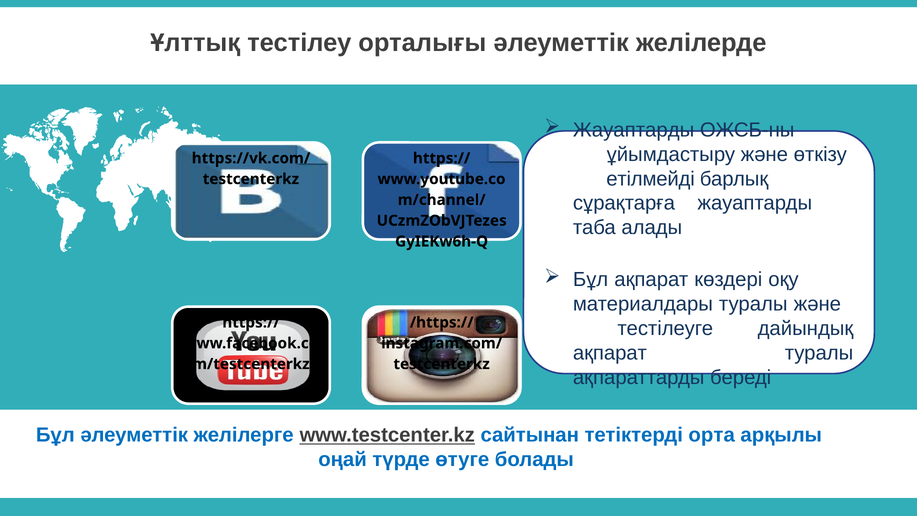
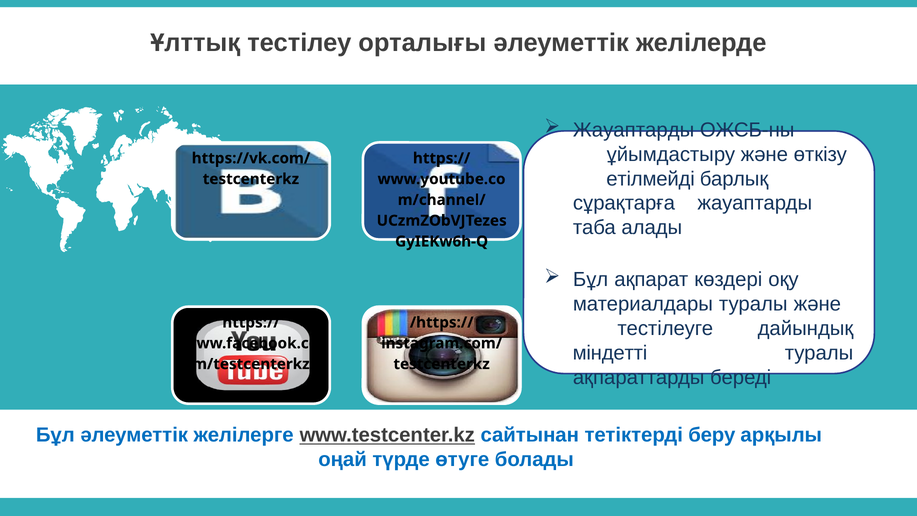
ақпарат: ақпарат -> міндетті (610, 353)
орта: орта -> беру (712, 435)
